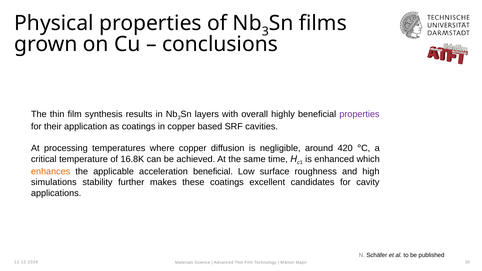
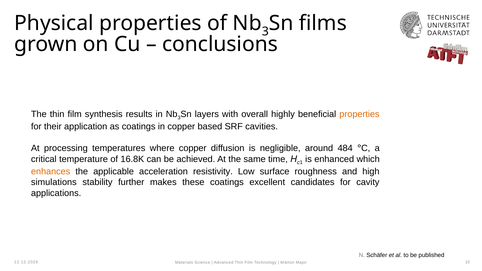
properties colour: purple -> orange (359, 114)
420: 420 -> 484 (345, 148)
acceleration beneficial: beneficial -> resistivity (213, 171)
